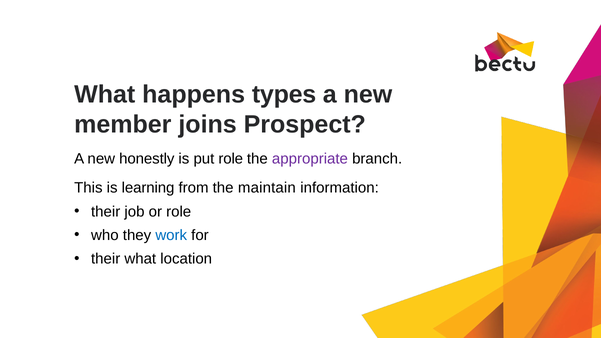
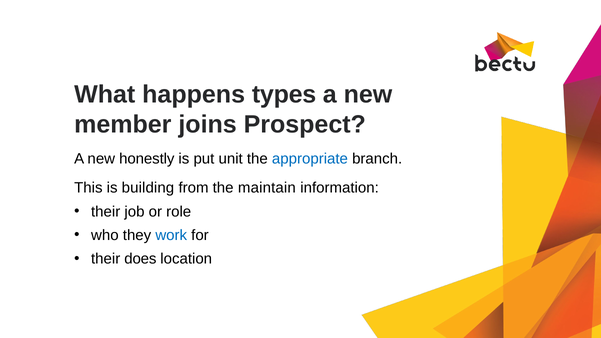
put role: role -> unit (231, 159)
appropriate colour: purple -> blue (310, 159)
learning: learning -> building (148, 188)
their what: what -> does (140, 259)
